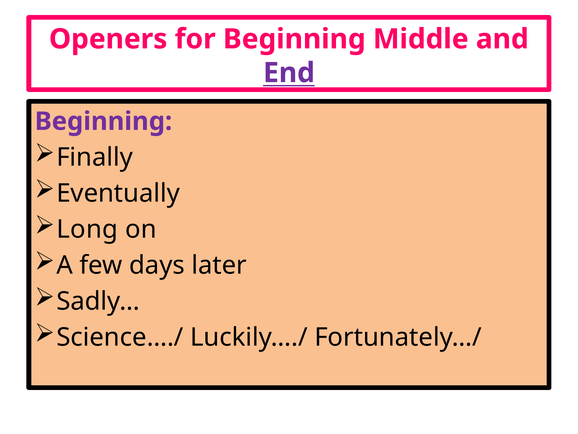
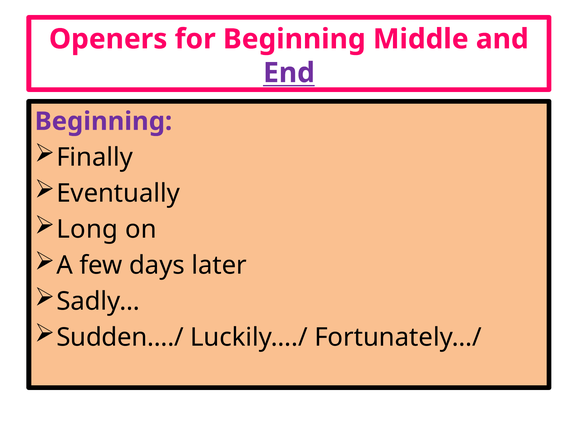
Science…./: Science…./ -> Sudden…./ (120, 337)
